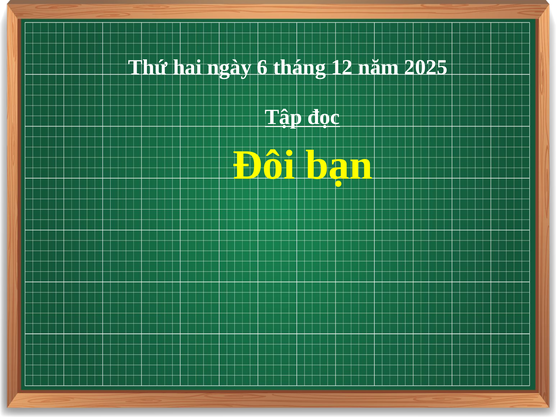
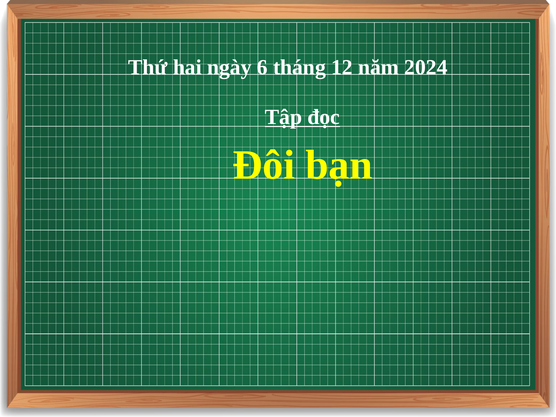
2025: 2025 -> 2024 (426, 67)
